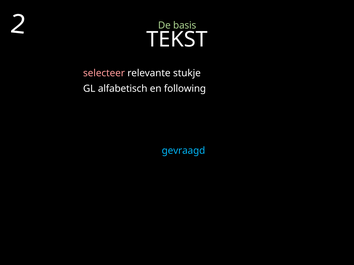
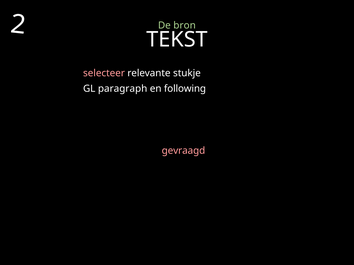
basis: basis -> bron (185, 25)
alfabetisch: alfabetisch -> paragraph (123, 89)
gevraagd colour: light blue -> pink (183, 151)
